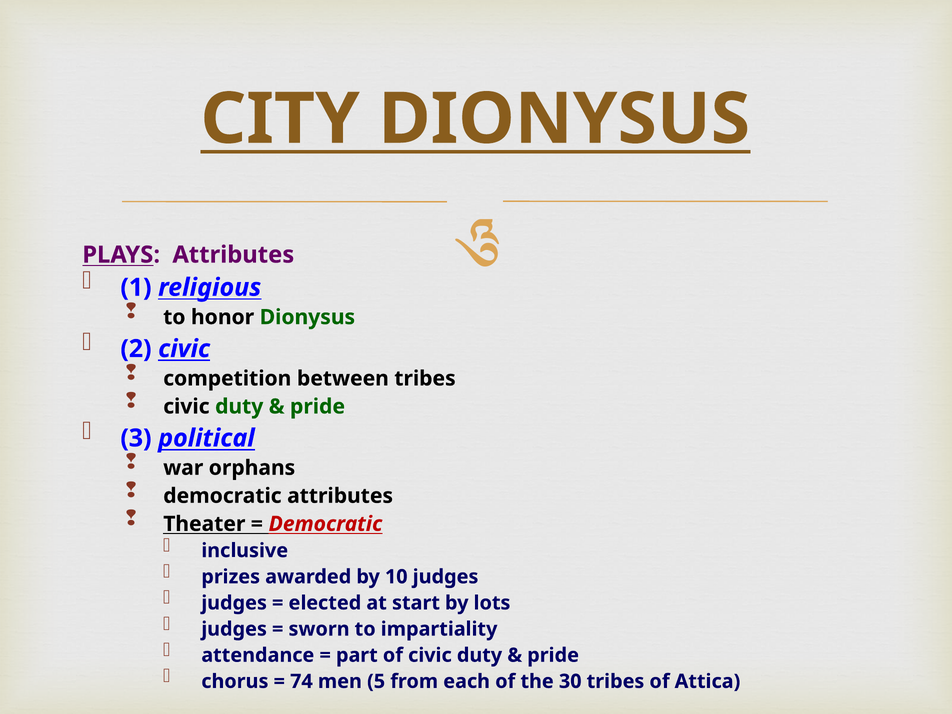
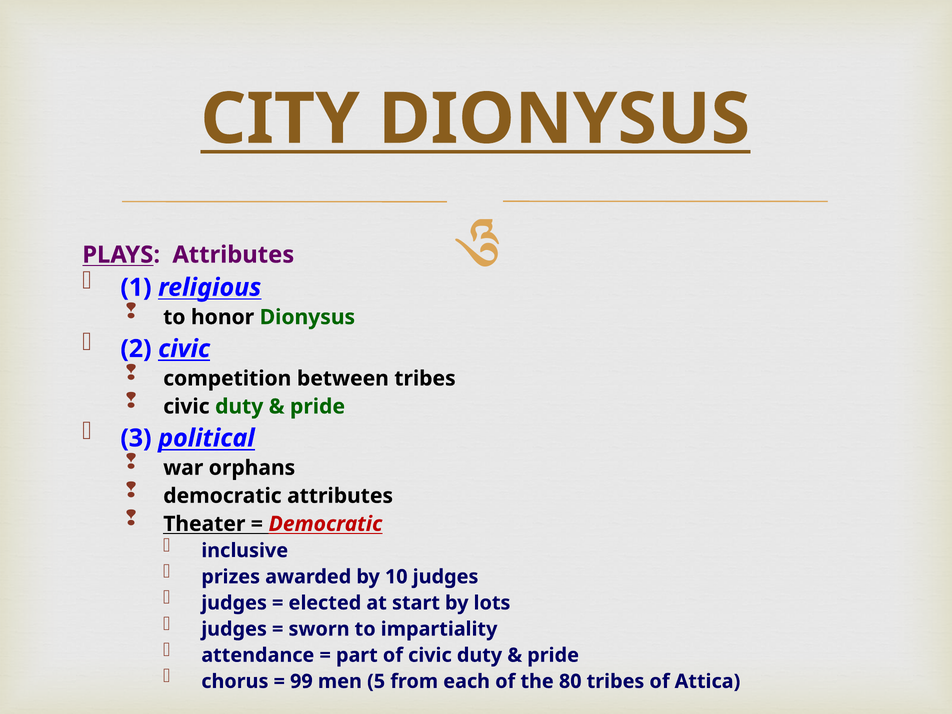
74: 74 -> 99 (301, 681)
30: 30 -> 80 (570, 681)
